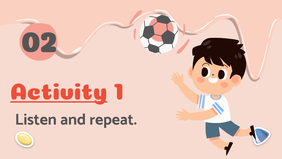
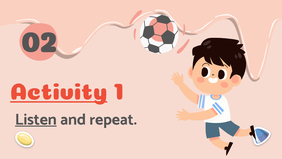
Listen underline: none -> present (36, 119)
